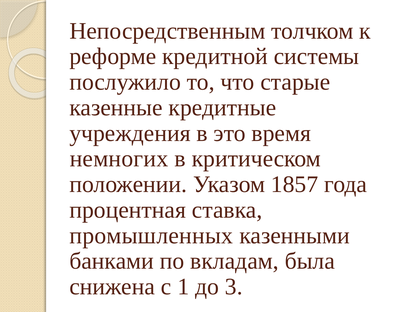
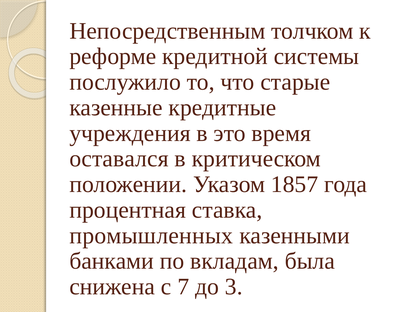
немногих: немногих -> оставался (119, 159)
1: 1 -> 7 (183, 287)
